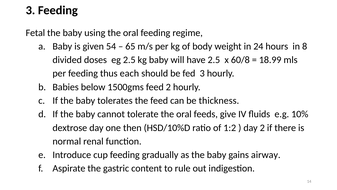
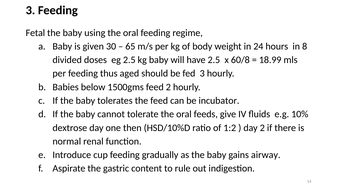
54: 54 -> 30 (111, 46)
each: each -> aged (129, 73)
thickness: thickness -> incubator (219, 100)
